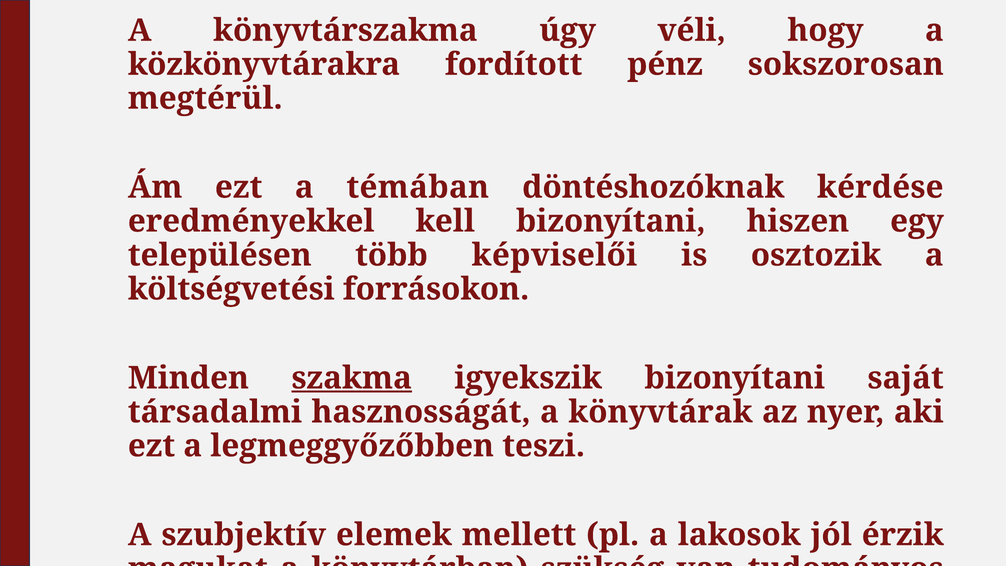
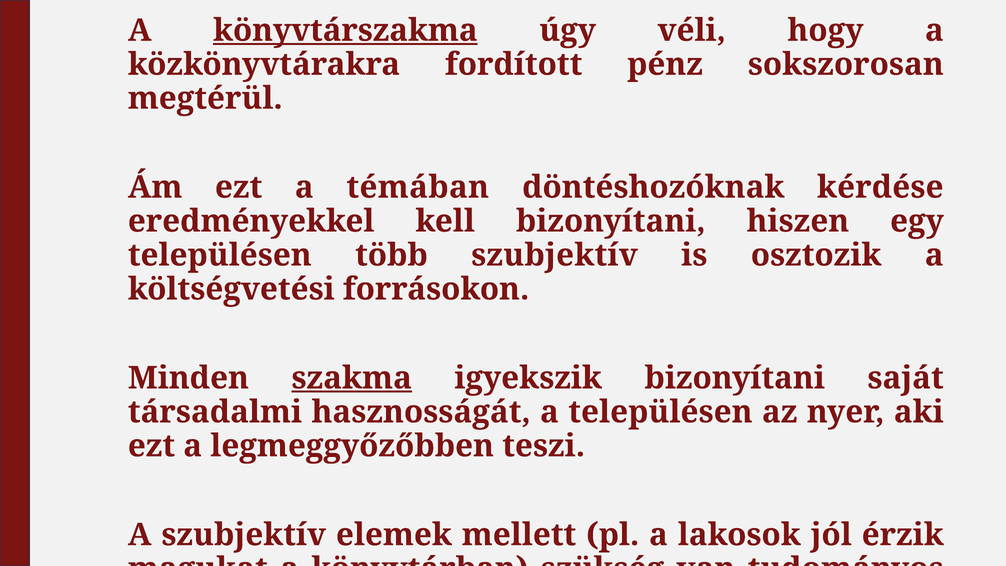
könyvtárszakma underline: none -> present (345, 30)
több képviselői: képviselői -> szubjektív (554, 255)
a könyvtárak: könyvtárak -> településen (660, 412)
